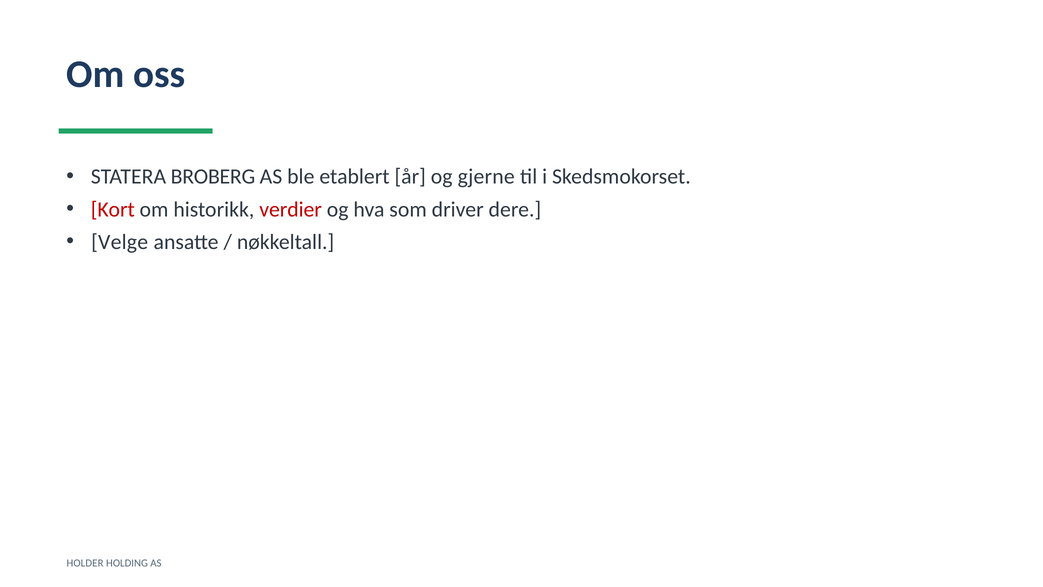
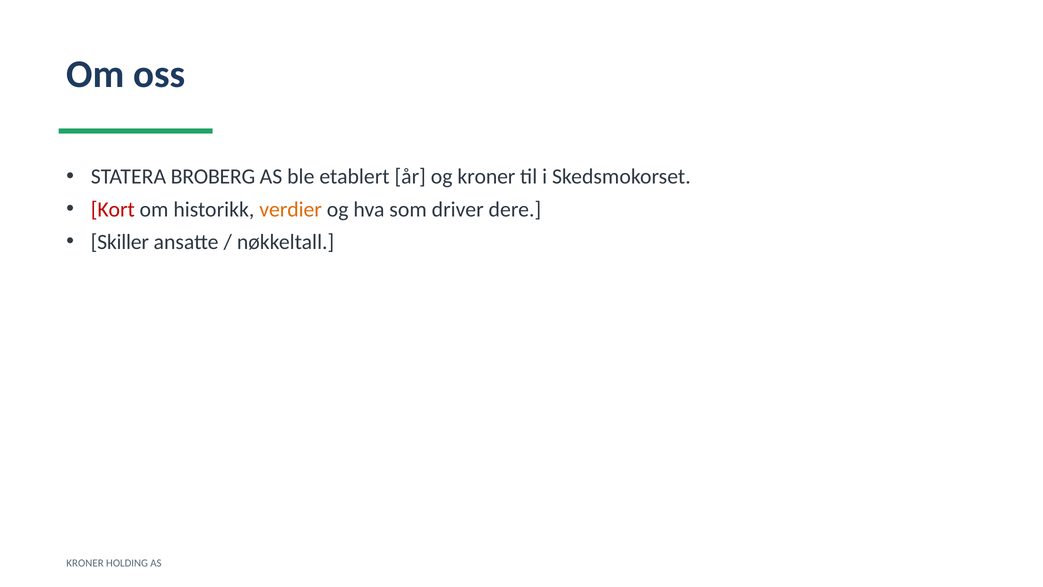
og gjerne: gjerne -> kroner (486, 177)
verdier colour: red -> orange (291, 209)
Velge: Velge -> Skiller (120, 242)
HOLDER: HOLDER -> KRONER (85, 563)
